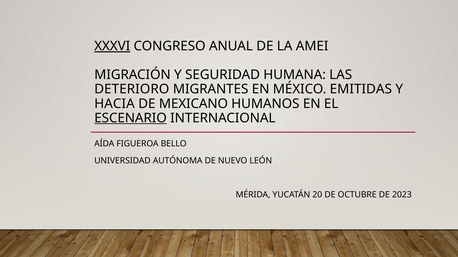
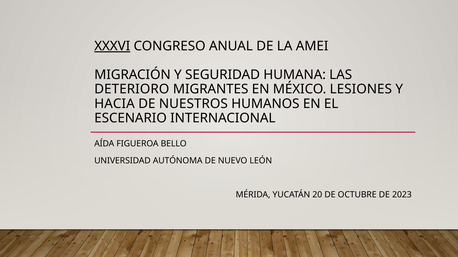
EMITIDAS: EMITIDAS -> LESIONES (361, 89)
MEXICANO: MEXICANO -> NUESTROS (193, 104)
ESCENARIO underline: present -> none (131, 118)
